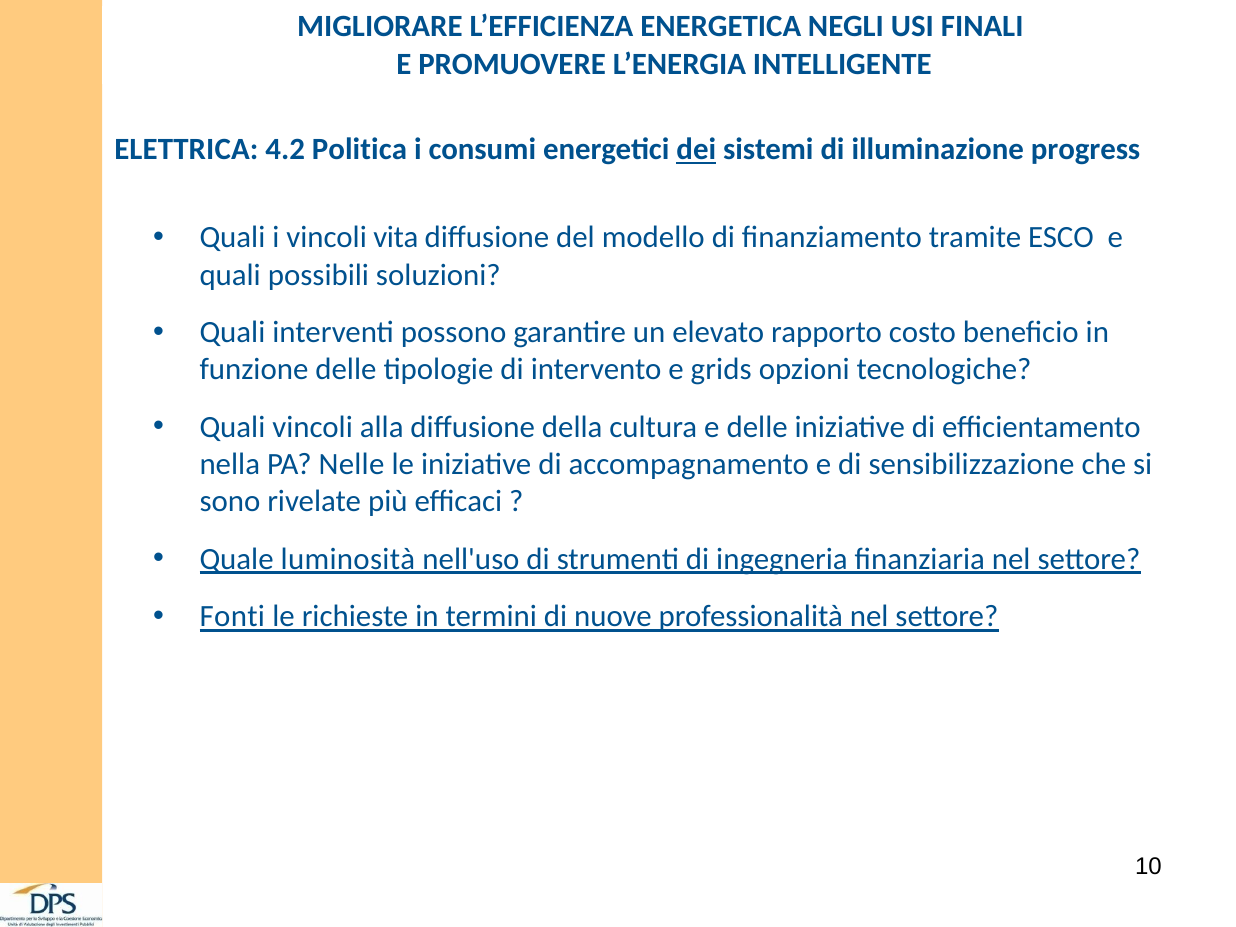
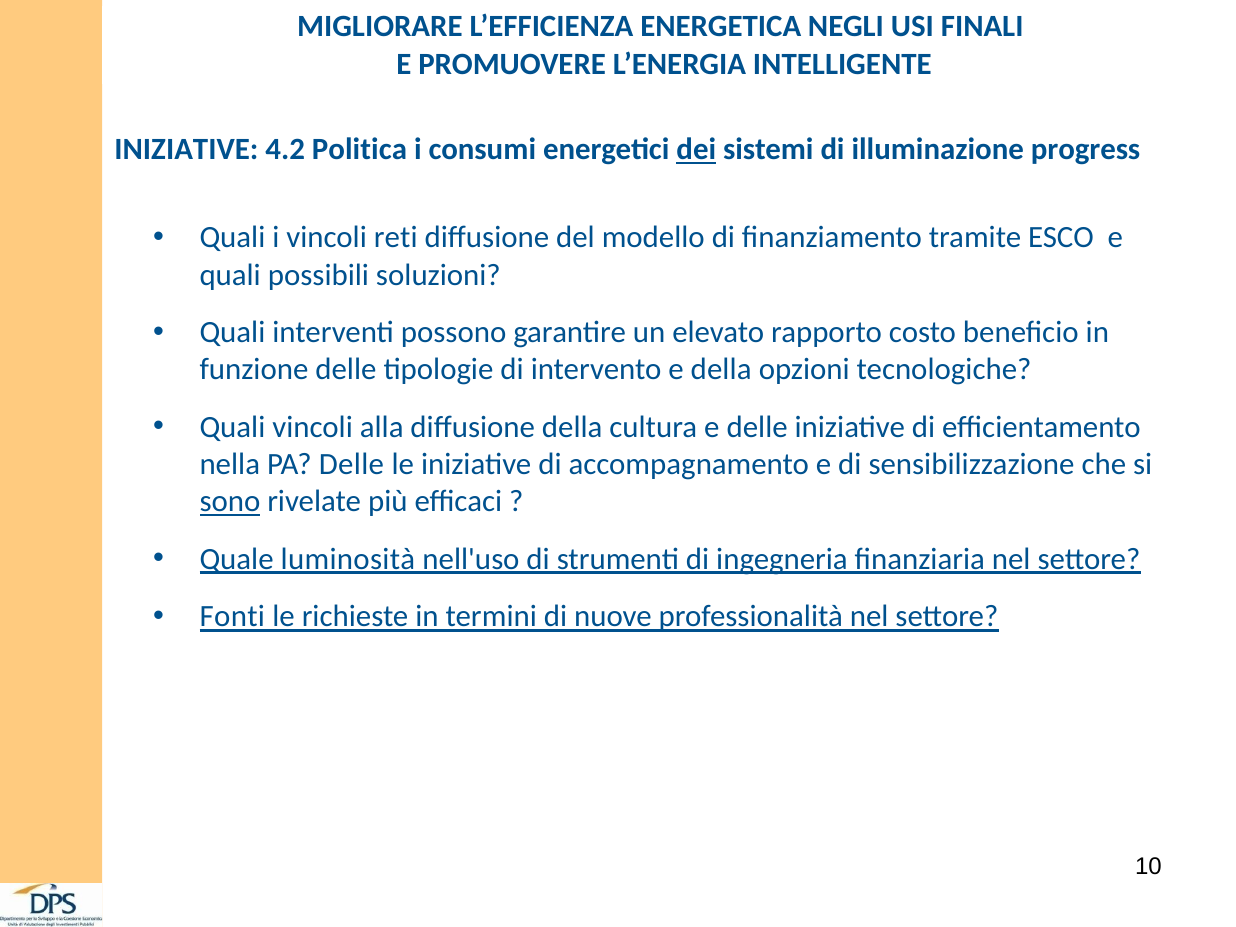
ELETTRICA: ELETTRICA -> INIZIATIVE (186, 150)
vita: vita -> reti (396, 238)
e grids: grids -> della (721, 370)
PA Nelle: Nelle -> Delle (351, 464)
sono underline: none -> present (230, 501)
